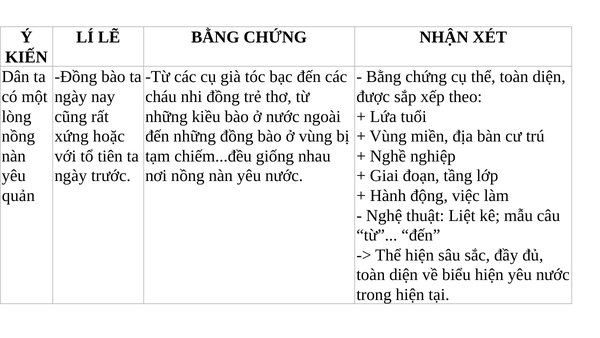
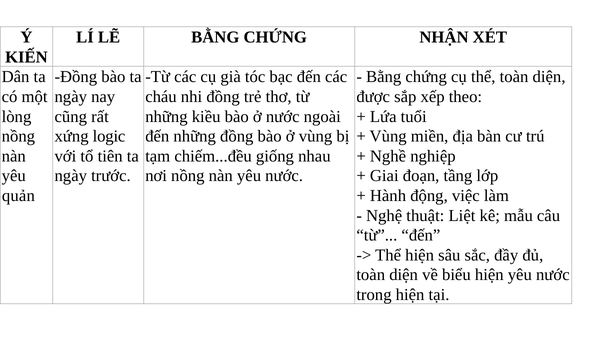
hoặc: hoặc -> logic (109, 136)
